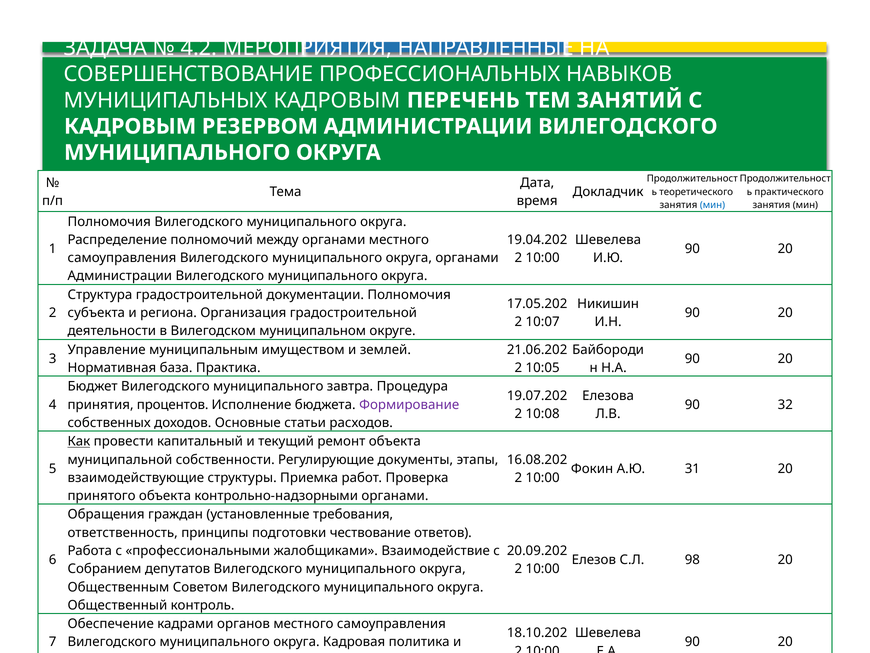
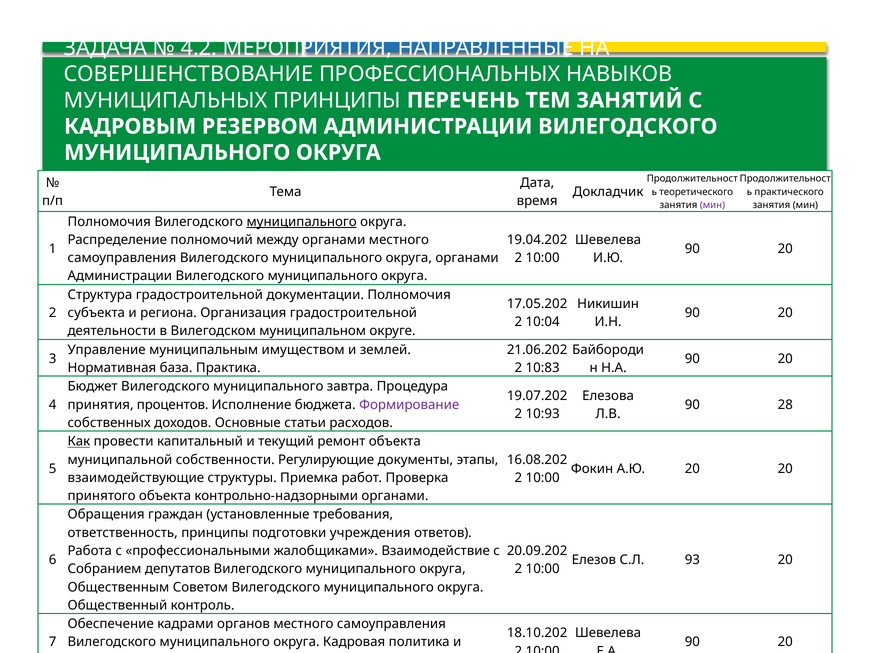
МУНИЦИПАЛЬНЫХ КАДРОВЫМ: КАДРОВЫМ -> ПРИНЦИПЫ (337, 100)
мин colour: blue -> purple (712, 205)
муниципального underline: none -> present (302, 222)
10:07: 10:07 -> 10:04 (543, 322)
10:05: 10:05 -> 10:83 (543, 368)
32: 32 -> 28 (785, 404)
10:08: 10:08 -> 10:93 (543, 413)
А.Ю 31: 31 -> 20 (692, 468)
чествование: чествование -> учреждения (370, 532)
98: 98 -> 93 (692, 560)
